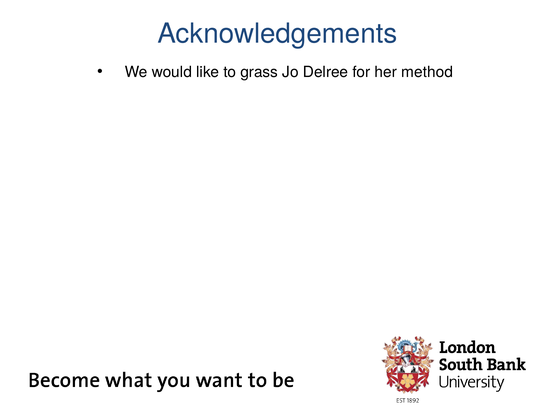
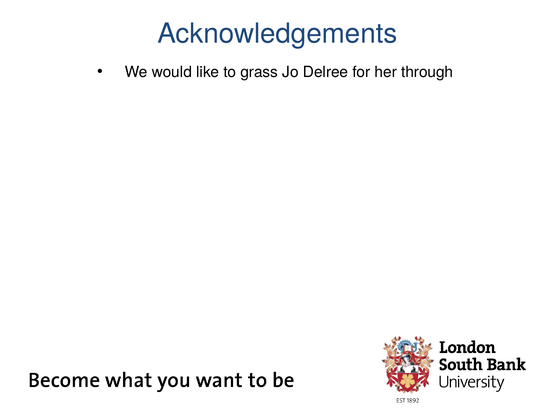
method: method -> through (427, 72)
